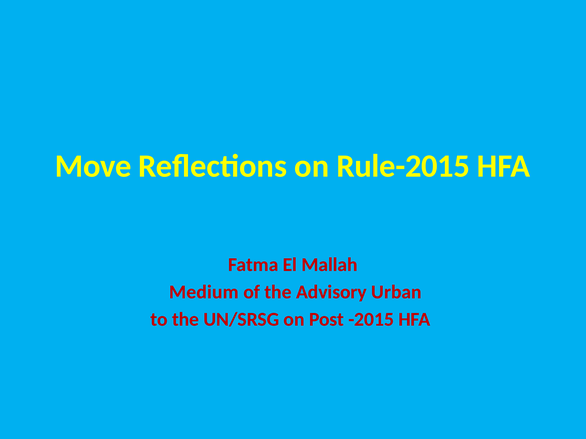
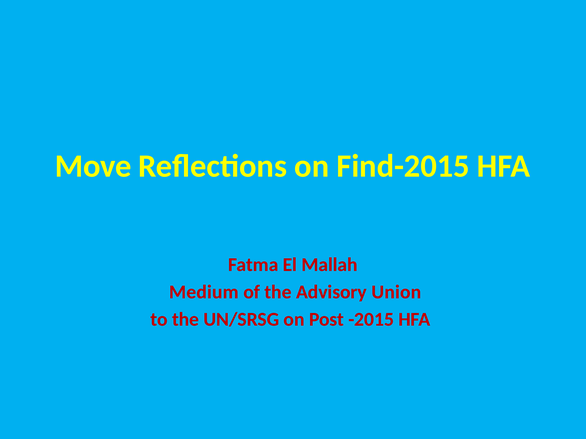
Rule-2015: Rule-2015 -> Find-2015 (403, 166)
Urban: Urban -> Union (396, 292)
